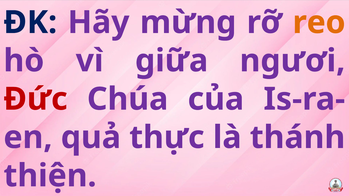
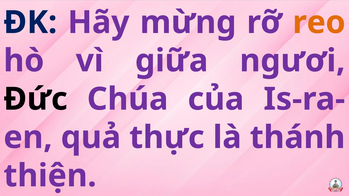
Đức colour: red -> black (36, 99)
